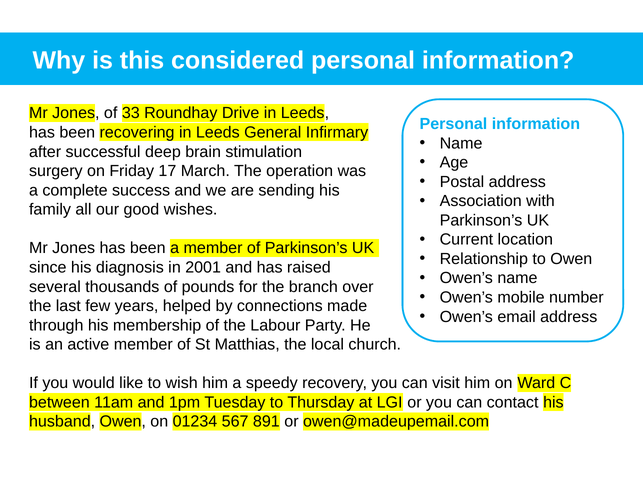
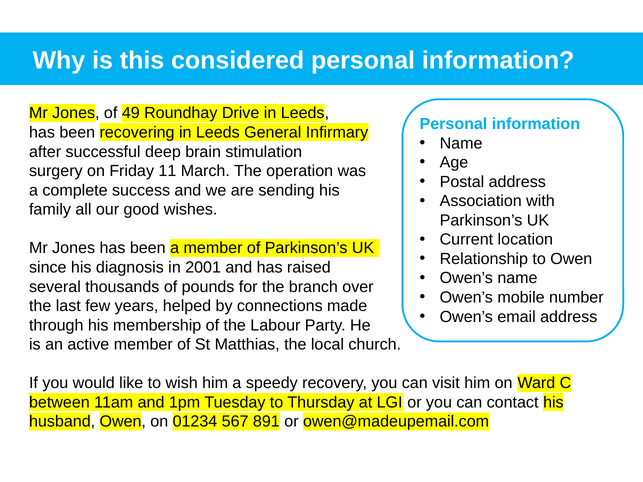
33: 33 -> 49 (131, 113)
17: 17 -> 11 (167, 171)
